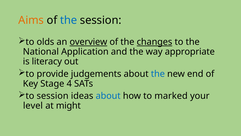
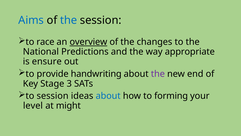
Aims colour: orange -> blue (31, 20)
olds: olds -> race (45, 42)
changes underline: present -> none (154, 42)
Application: Application -> Predictions (85, 52)
literacy: literacy -> ensure (47, 61)
judgements: judgements -> handwriting (96, 74)
the colour: blue -> purple (158, 74)
4: 4 -> 3 (69, 83)
marked: marked -> forming (171, 96)
